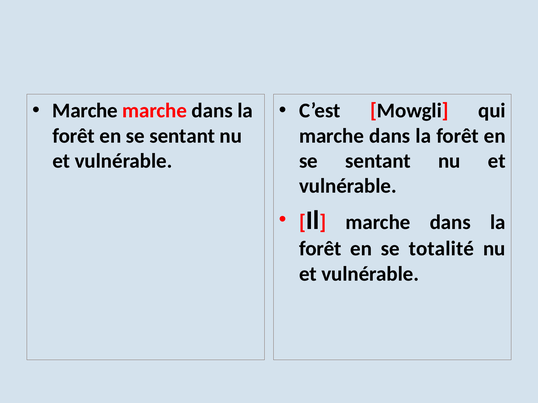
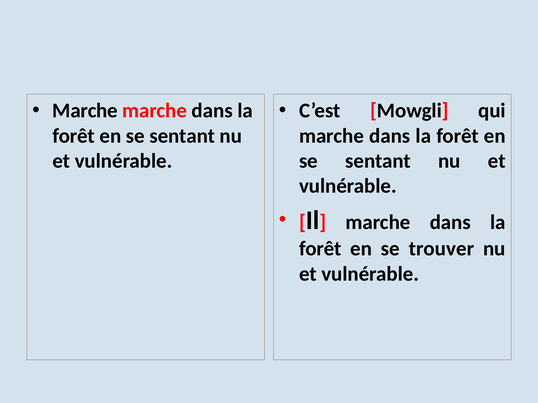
totalité: totalité -> trouver (441, 249)
